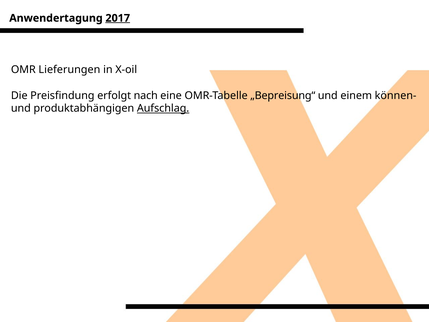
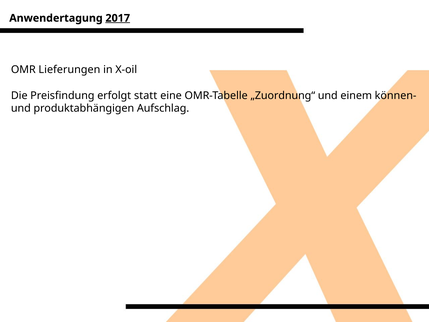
nach: nach -> statt (146, 95)
„Bepreisung“: „Bepreisung“ -> „Zuordnung“ (283, 95)
Aufschlag underline: present -> none (163, 108)
